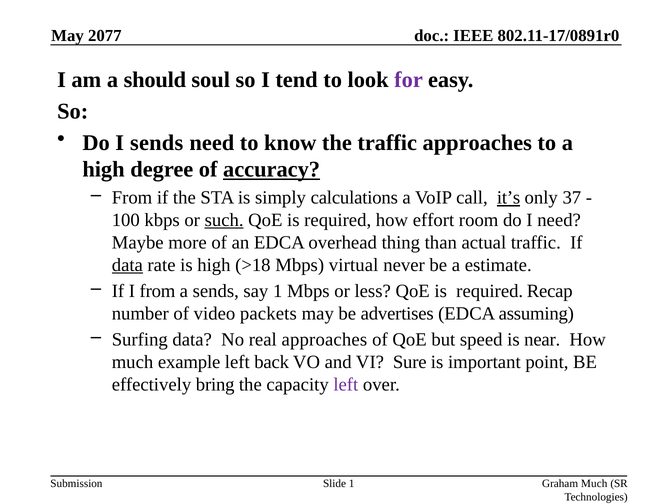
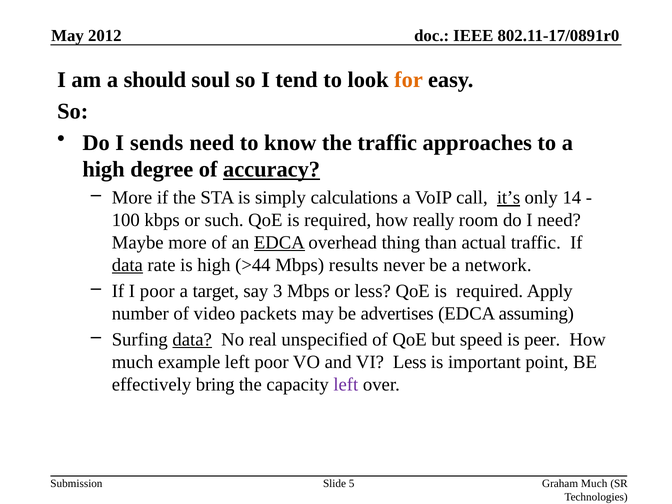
2077: 2077 -> 2012 (105, 36)
for colour: purple -> orange (409, 80)
From: From -> More (132, 198)
37: 37 -> 14 (572, 198)
such underline: present -> none (224, 220)
effort: effort -> really (434, 220)
EDCA underline: none -> present (279, 243)
>18: >18 -> >44 (253, 265)
virtual: virtual -> results (354, 265)
estimate: estimate -> network (498, 265)
I from: from -> poor (157, 291)
a sends: sends -> target (216, 291)
say 1: 1 -> 3 (278, 291)
Recap: Recap -> Apply (550, 291)
data underline: none -> present (192, 340)
real approaches: approaches -> unspecified (324, 340)
near: near -> peer (542, 340)
left back: back -> poor (272, 362)
VI Sure: Sure -> Less (410, 362)
Slide 1: 1 -> 5 (352, 483)
